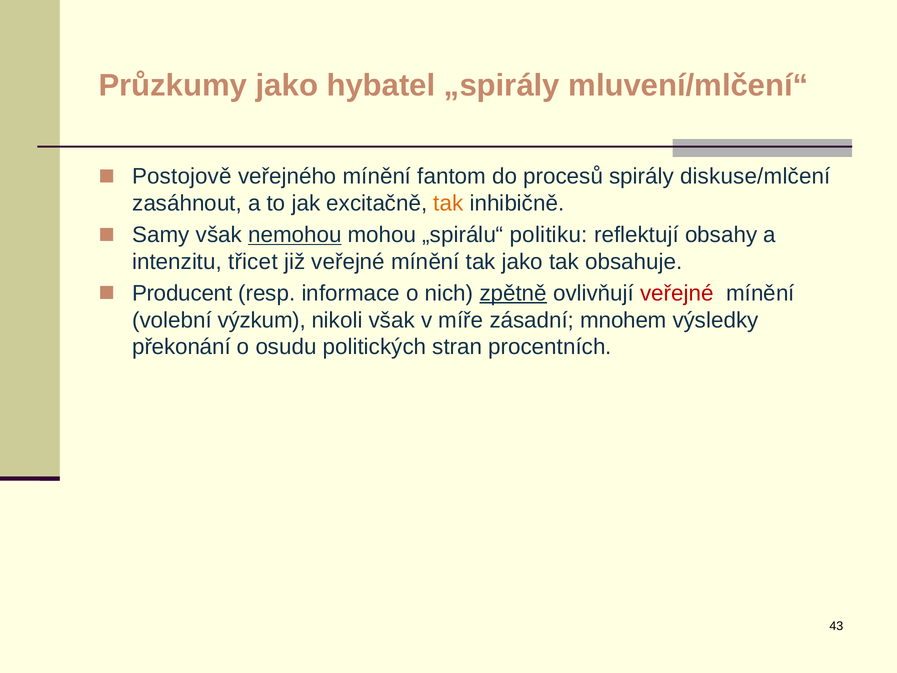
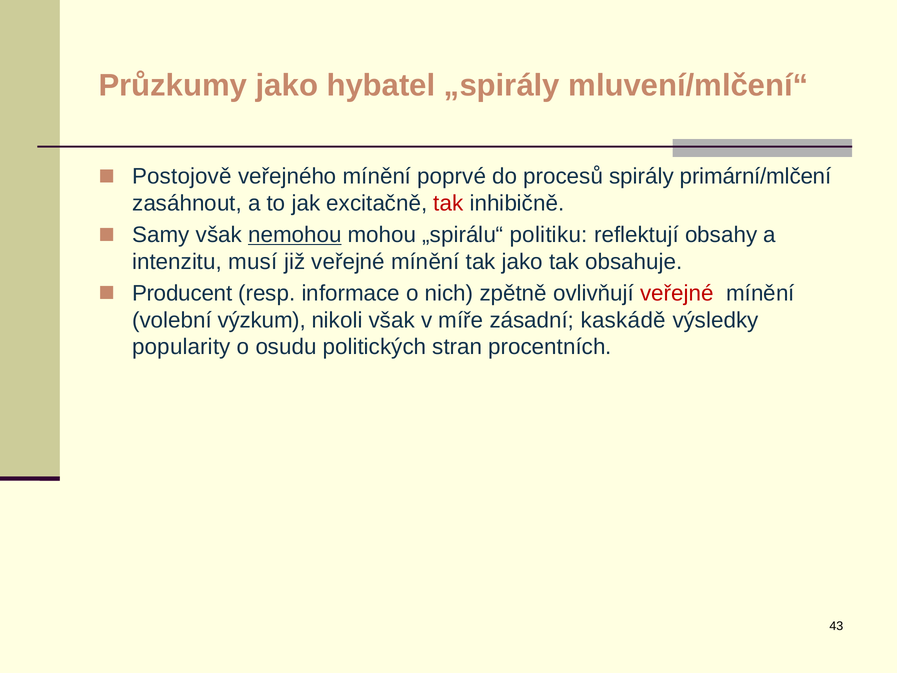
fantom: fantom -> poprvé (452, 176)
diskuse/mlčení: diskuse/mlčení -> primární/mlčení (756, 176)
tak colour: orange -> red (448, 203)
třicet: třicet -> musí (253, 262)
zpětně underline: present -> none (513, 293)
mnohem: mnohem -> kaskádě (623, 320)
překonání: překonání -> popularity (181, 347)
